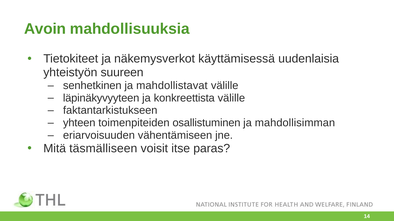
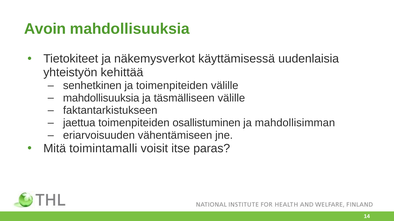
suureen: suureen -> kehittää (122, 73)
ja mahdollistavat: mahdollistavat -> toimenpiteiden (172, 86)
läpinäkyvyyteen: läpinäkyvyyteen -> mahdollisuuksia (101, 98)
konkreettista: konkreettista -> täsmälliseen (184, 98)
yhteen: yhteen -> jaettua (79, 123)
täsmälliseen: täsmälliseen -> toimintamalli (103, 149)
